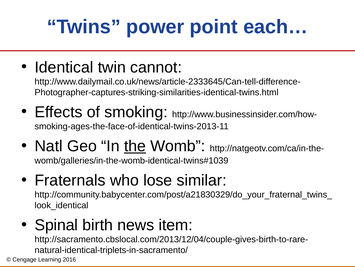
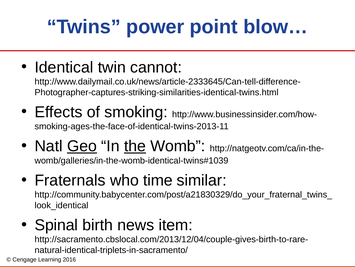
each…: each… -> blow… (276, 27)
Geo underline: none -> present (82, 146)
lose: lose -> time (158, 180)
